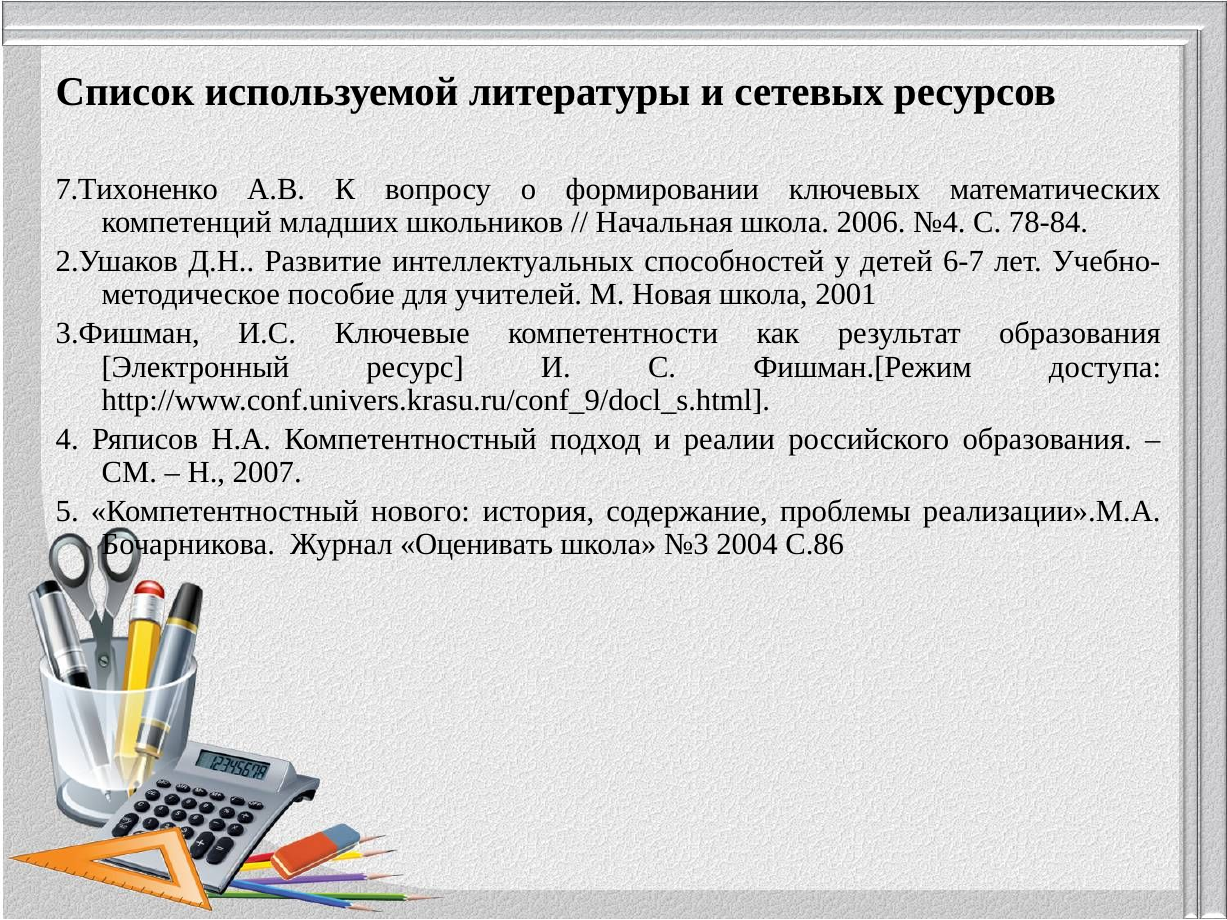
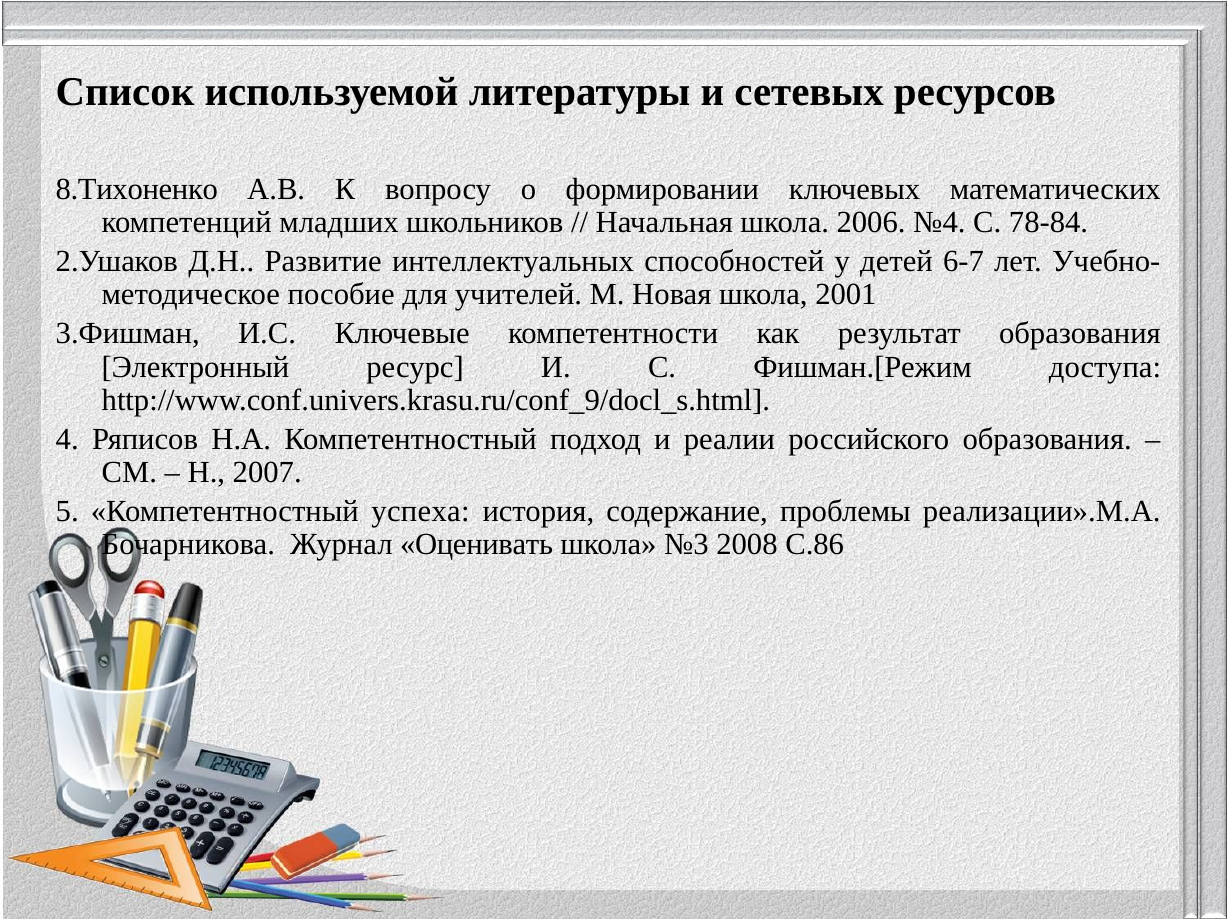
7.Тихоненко: 7.Тихоненко -> 8.Тихоненко (137, 189)
нового: нового -> успеха (420, 512)
2004: 2004 -> 2008 (747, 545)
